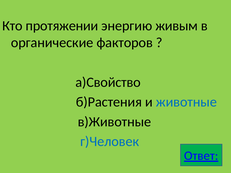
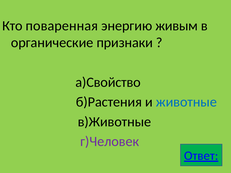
протяжении: протяжении -> поваренная (62, 26)
факторов: факторов -> признаки (125, 43)
г)Человек colour: blue -> purple (110, 142)
